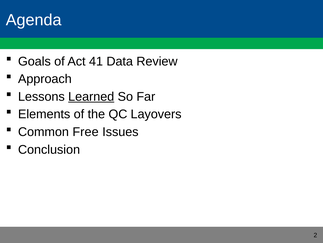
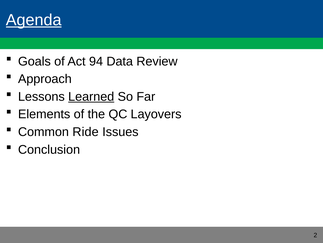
Agenda underline: none -> present (34, 20)
41: 41 -> 94 (96, 61)
Free: Free -> Ride (86, 132)
